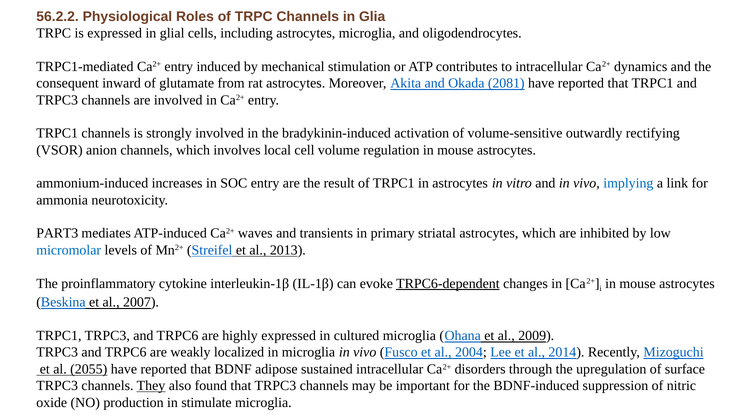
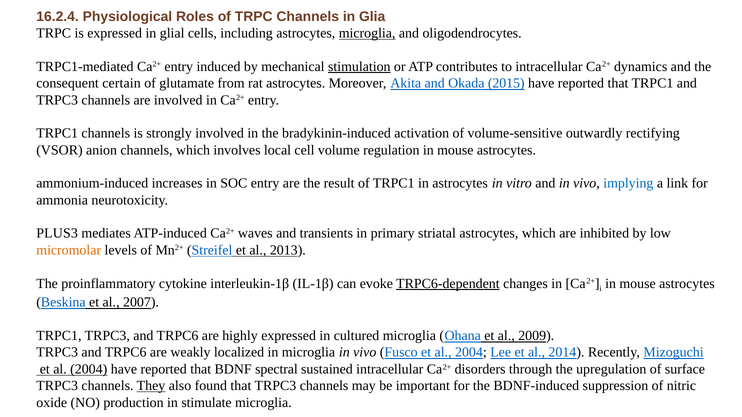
56.2.2: 56.2.2 -> 16.2.4 (58, 17)
microglia underline: none -> present (367, 33)
stimulation underline: none -> present (359, 67)
inward: inward -> certain (121, 83)
2081: 2081 -> 2015 (506, 83)
PART3: PART3 -> PLUS3 (57, 234)
micromolar colour: blue -> orange (69, 250)
2055: 2055 -> 2004 (89, 369)
adipose: adipose -> spectral (276, 369)
